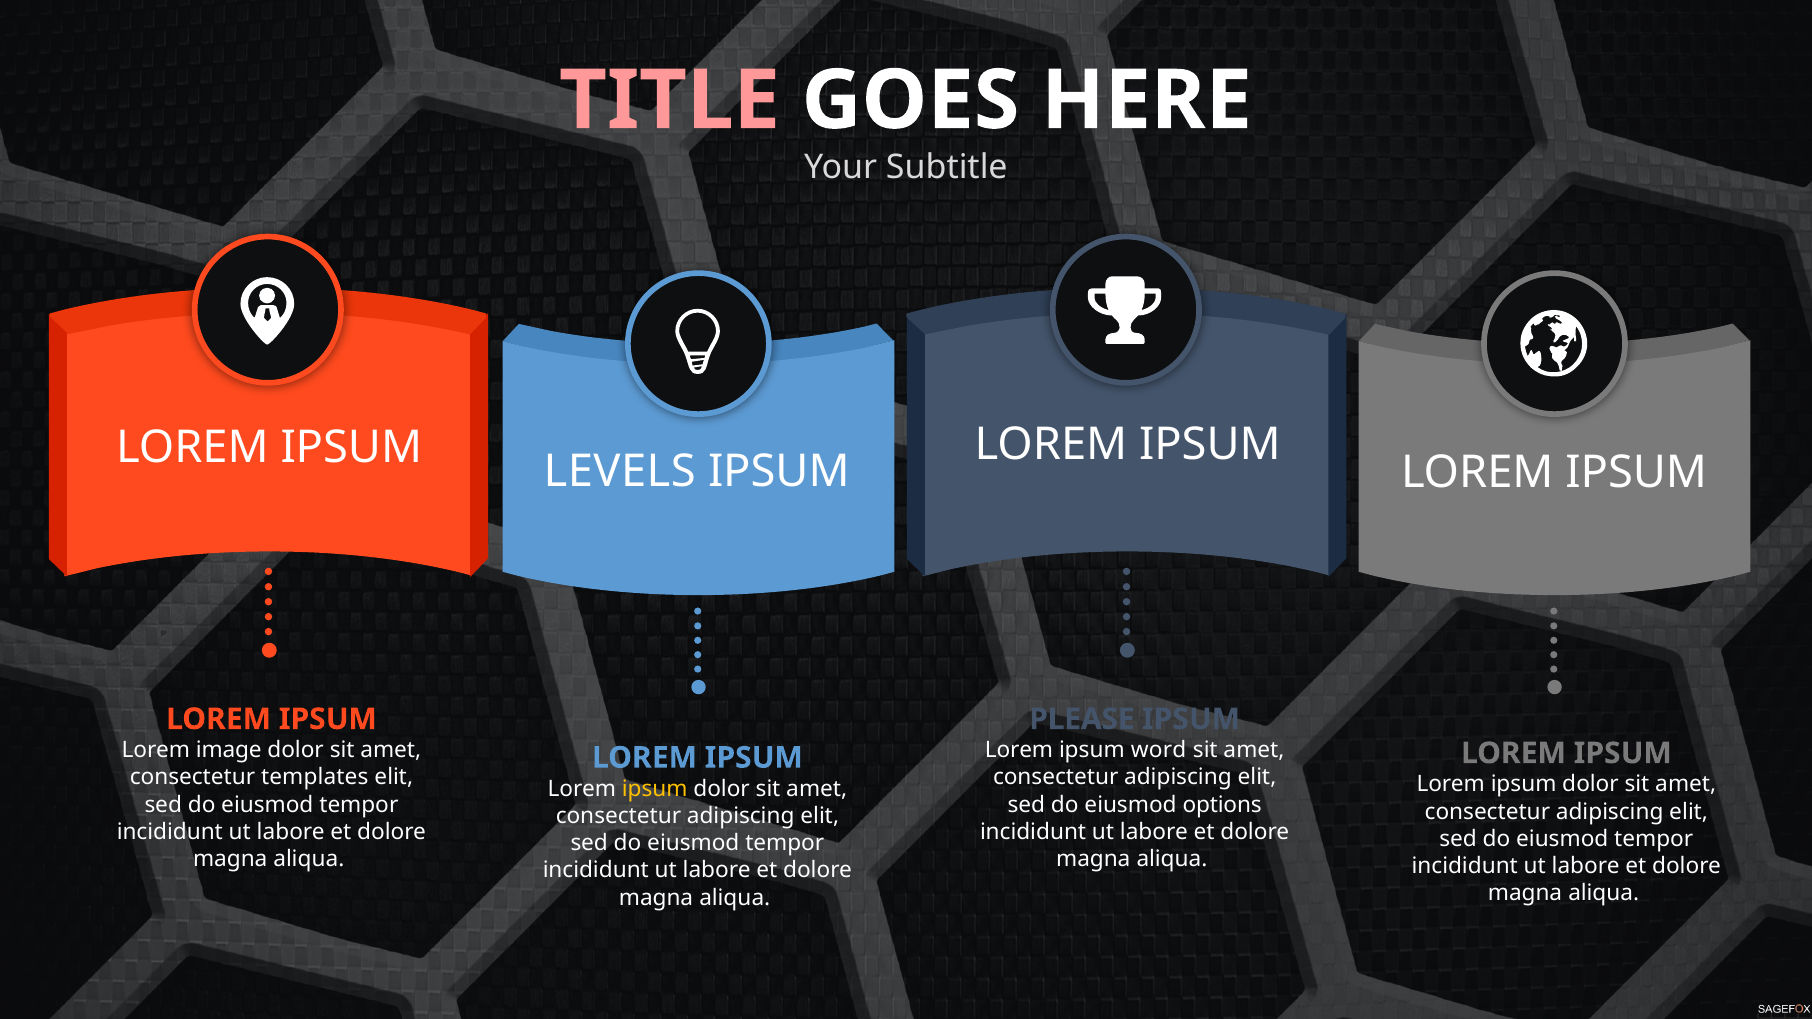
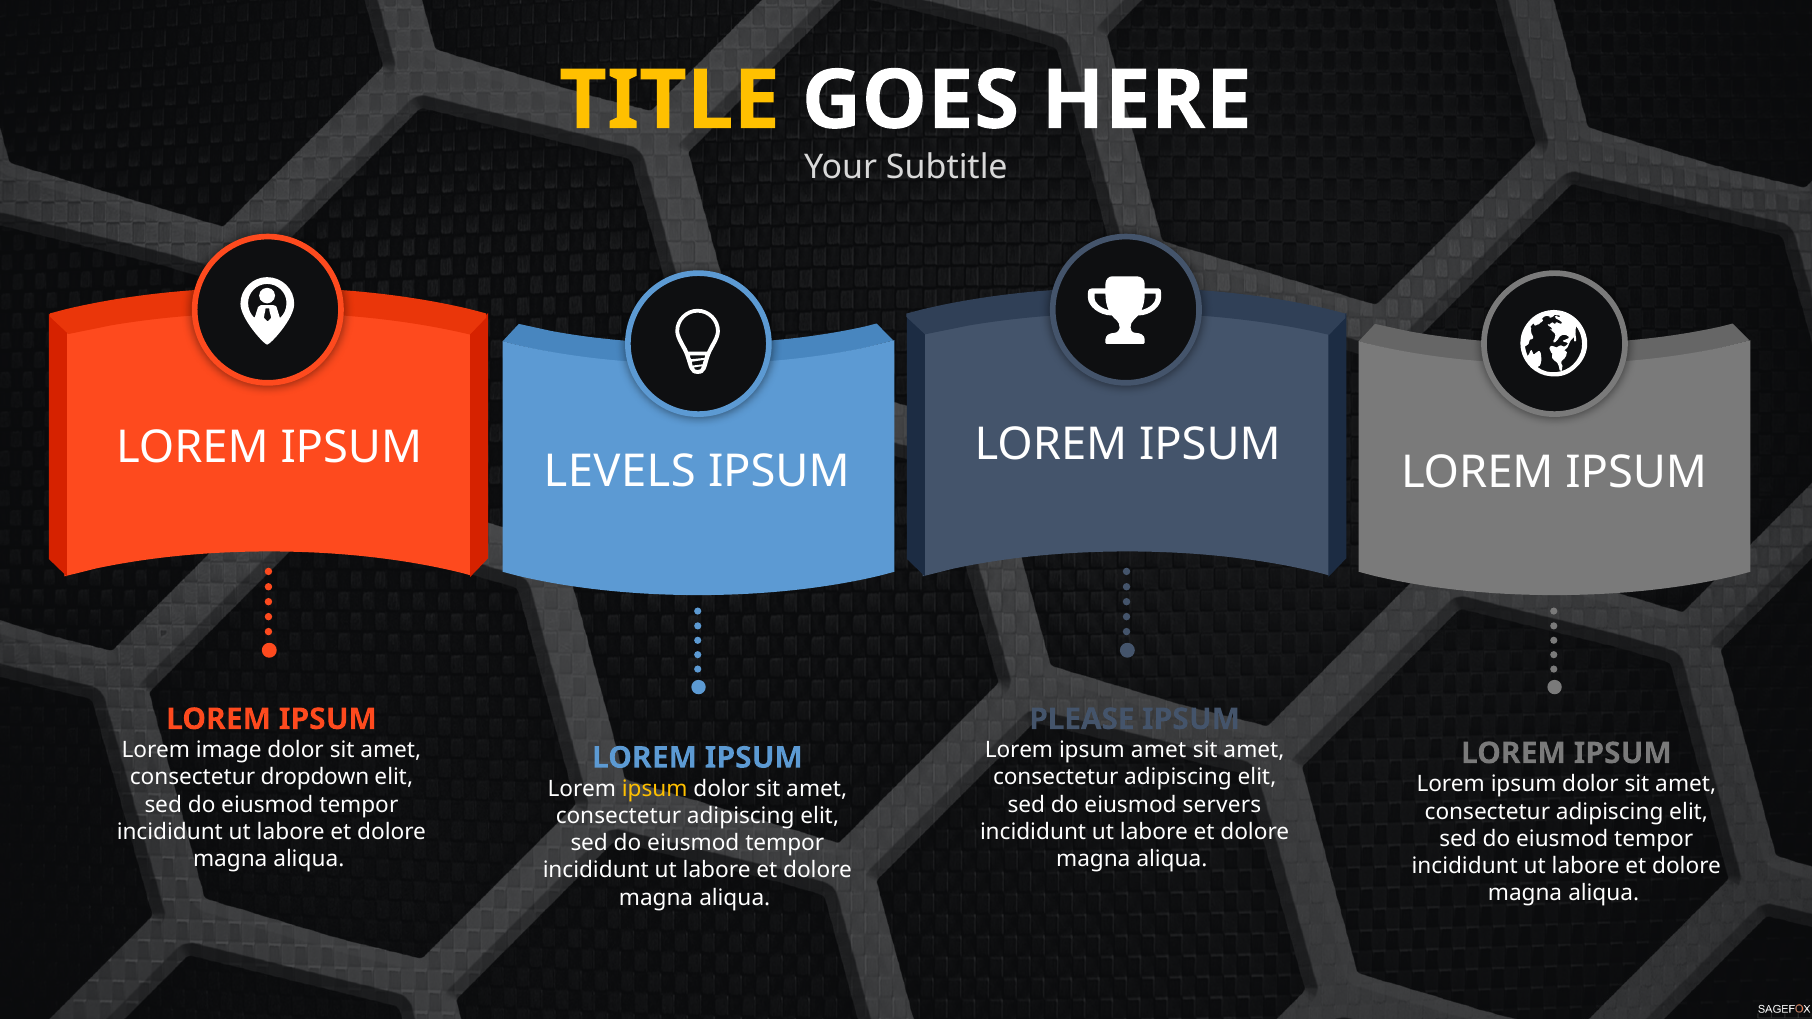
TITLE colour: pink -> yellow (669, 101)
ipsum word: word -> amet (1159, 750)
templates: templates -> dropdown (315, 778)
options: options -> servers (1222, 805)
